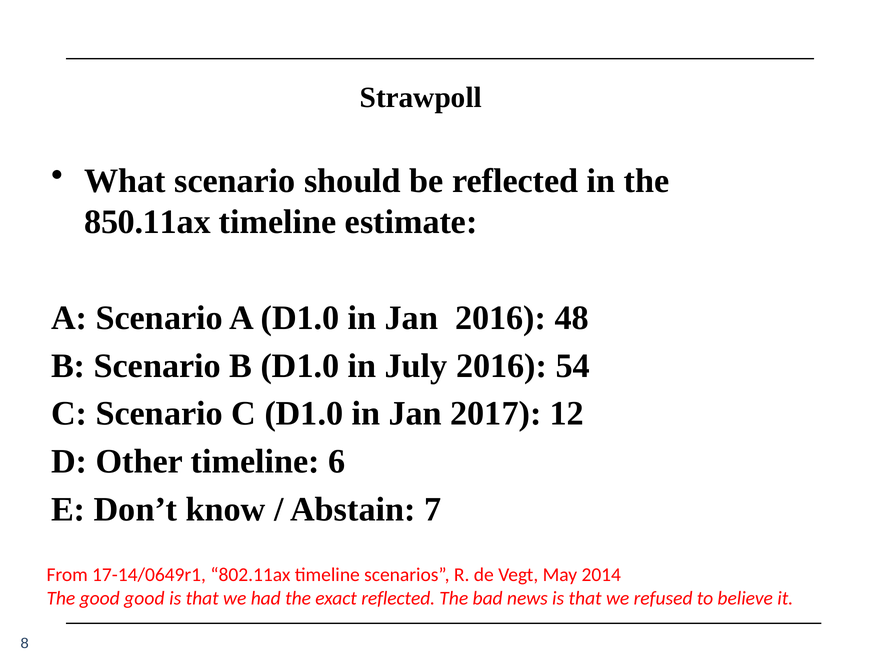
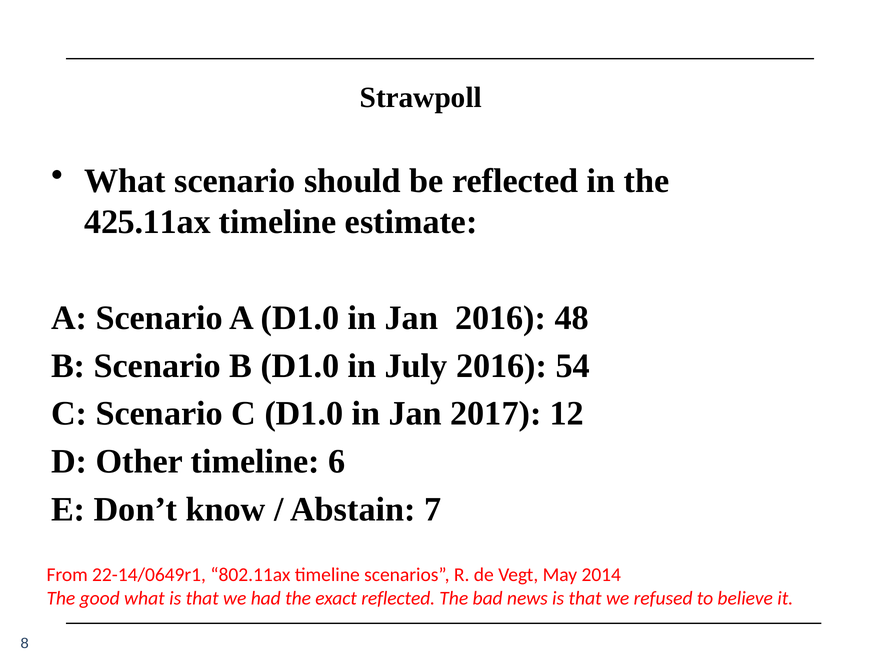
850.11ax: 850.11ax -> 425.11ax (147, 222)
17-14/0649r1: 17-14/0649r1 -> 22-14/0649r1 (149, 575)
good good: good -> what (144, 598)
